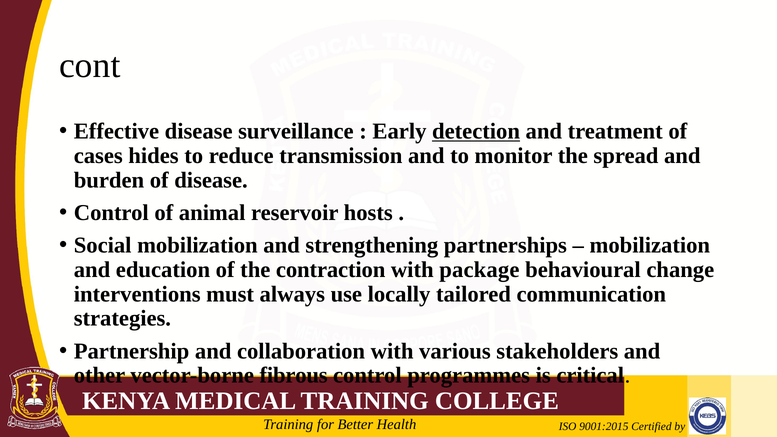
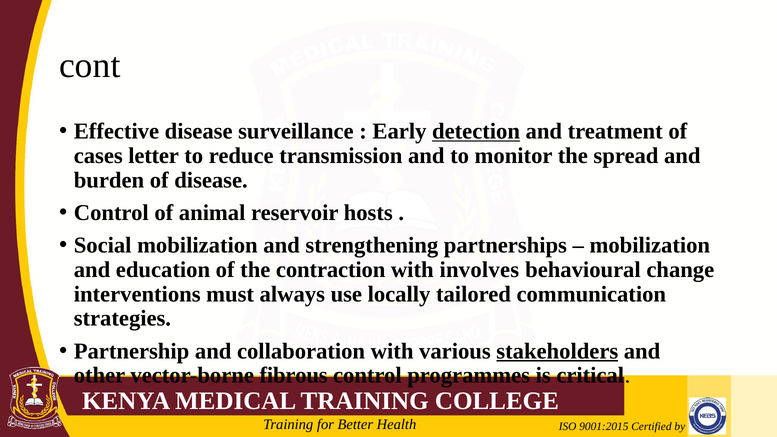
hides: hides -> letter (154, 156)
package: package -> involves (479, 270)
stakeholders underline: none -> present (557, 351)
